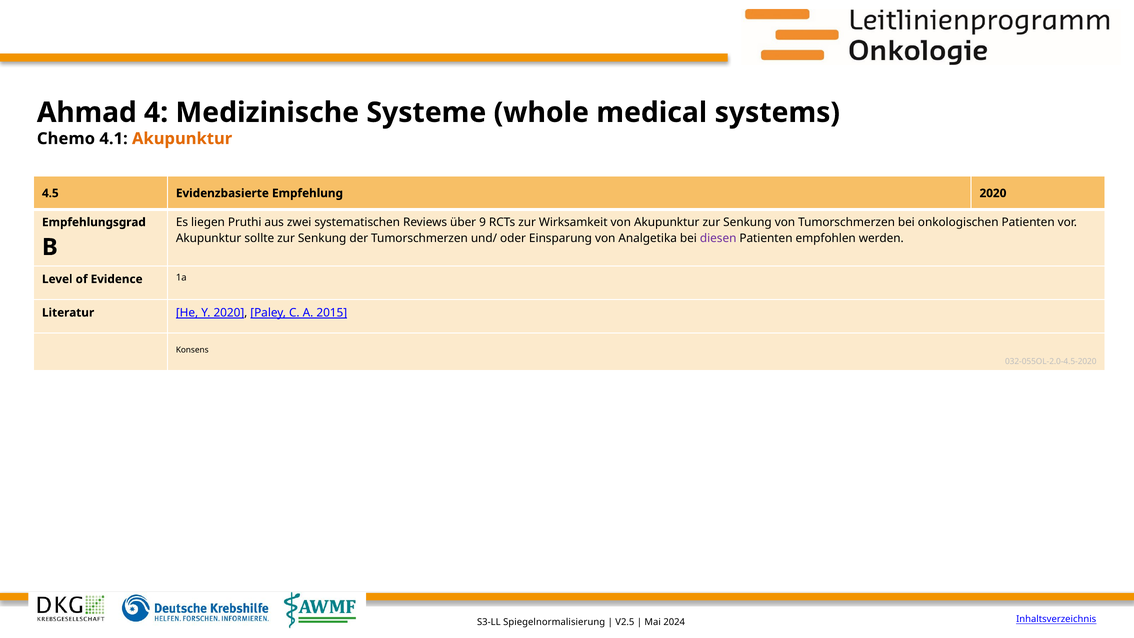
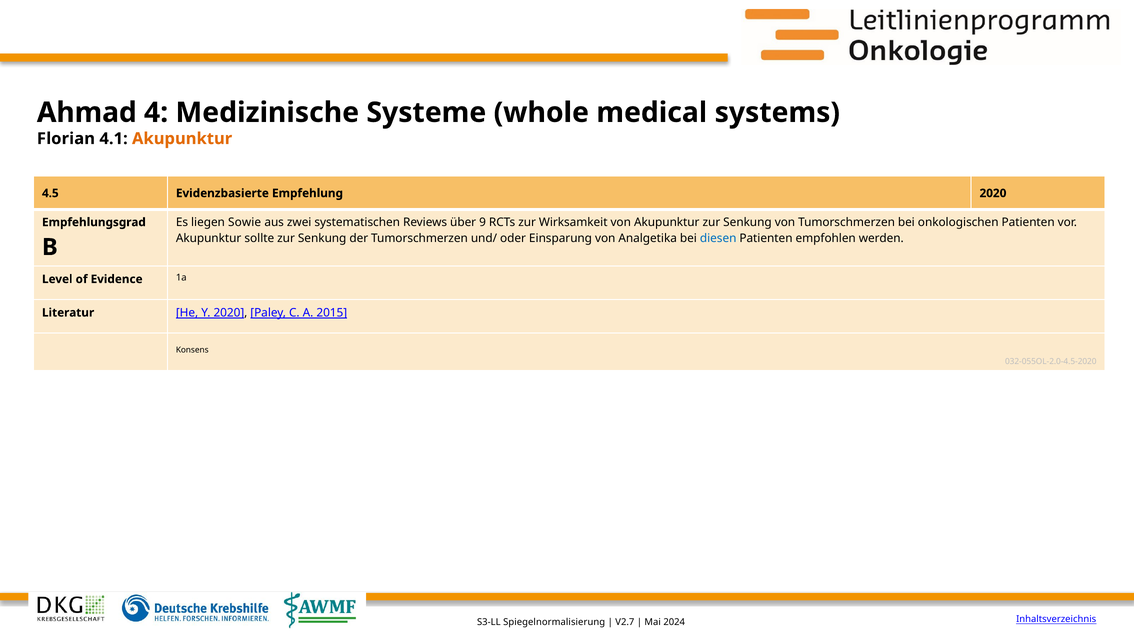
Chemo: Chemo -> Florian (66, 139)
Pruthi: Pruthi -> Sowie (245, 222)
diesen colour: purple -> blue (718, 238)
V2.5: V2.5 -> V2.7 (625, 622)
